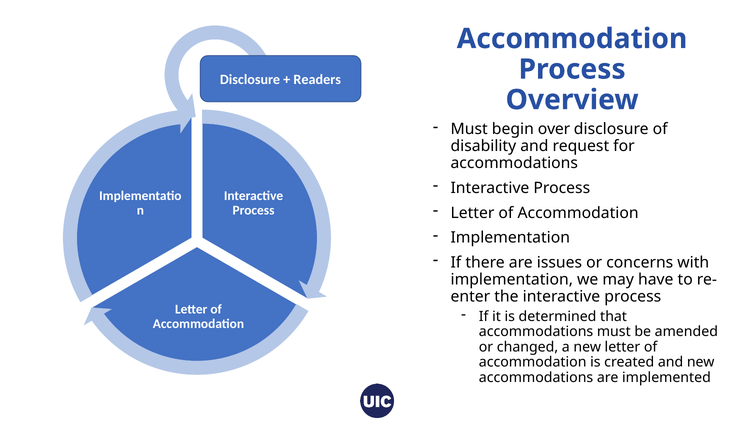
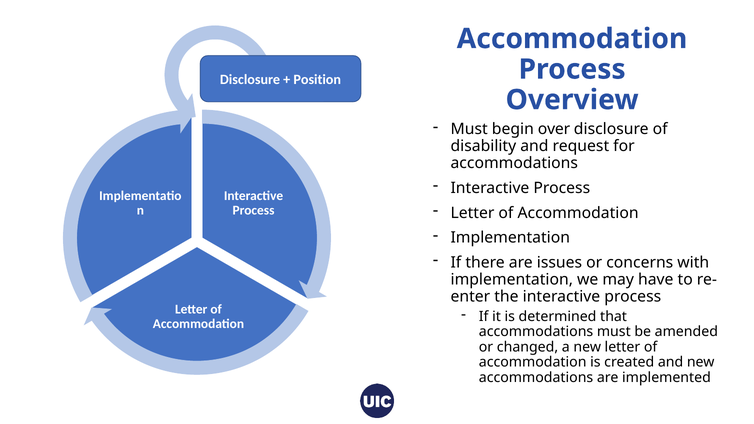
Readers: Readers -> Position (317, 80)
